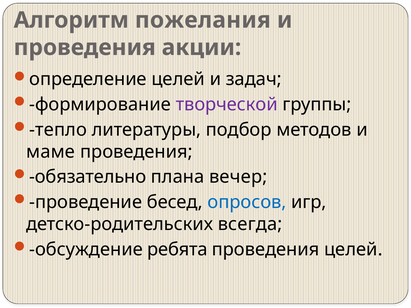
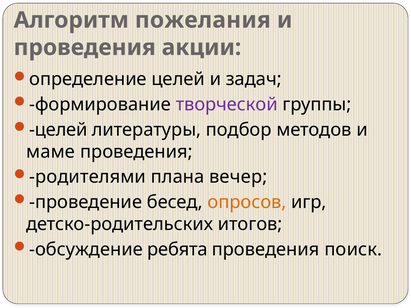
тепло: тепло -> целей (58, 130)
обязательно: обязательно -> родителями (88, 177)
опросов colour: blue -> orange (247, 202)
всегда: всегда -> итогов (250, 224)
проведения целей: целей -> поиск (353, 250)
